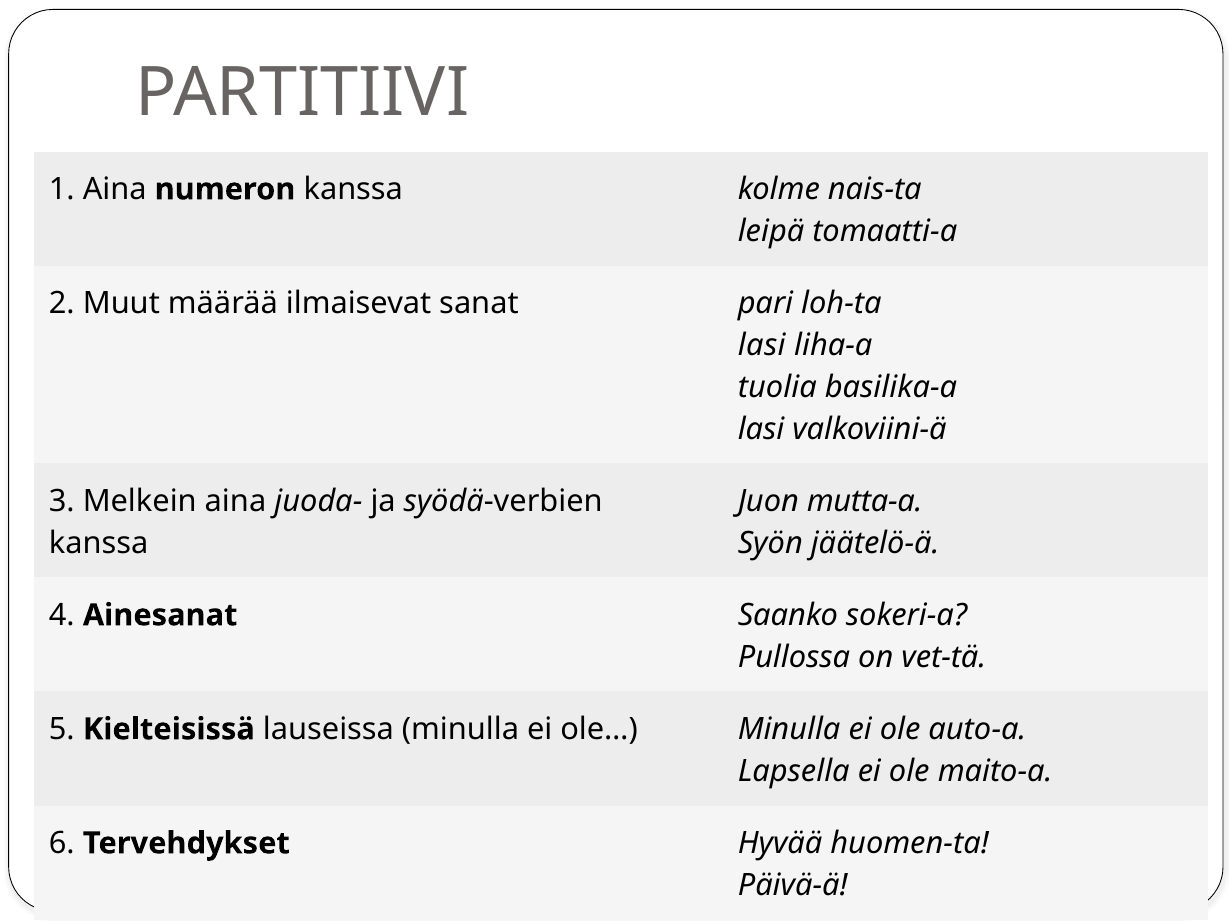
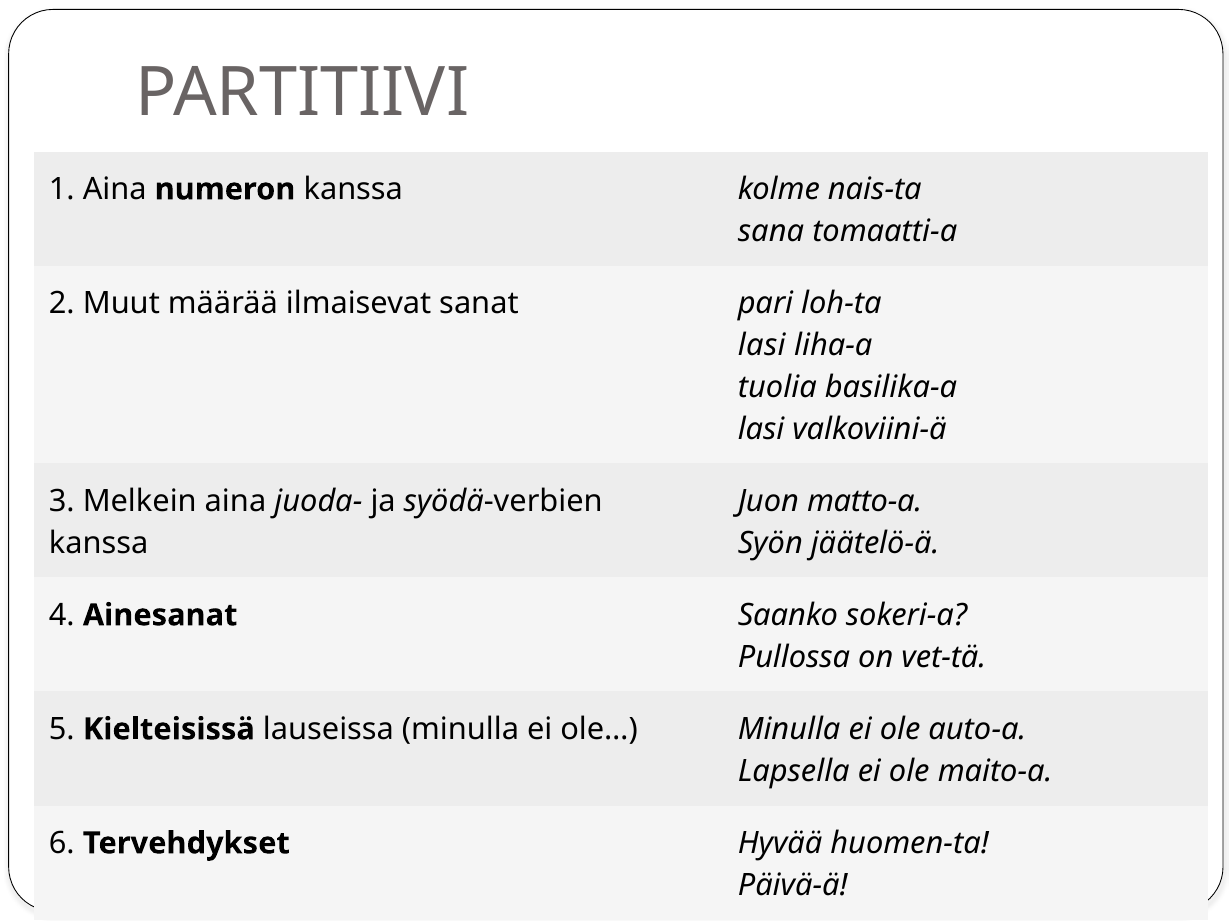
leipä: leipä -> sana (771, 231)
mutta-a: mutta-a -> matto-a (865, 501)
